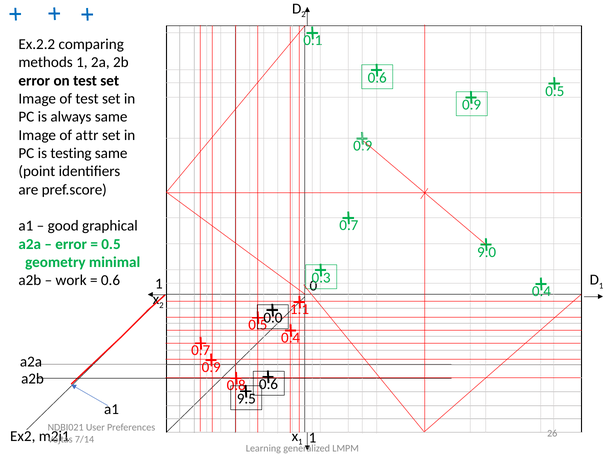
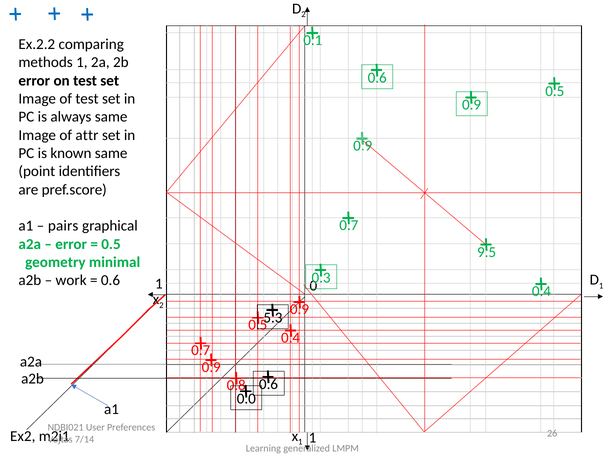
testing: testing -> known (71, 153)
good: good -> pairs (63, 226)
9.0: 9.0 -> 9.5 (487, 252)
1.1: 1.1 -> 0.9 (300, 309)
0.0: 0.0 -> 5.3 (273, 318)
9.5: 9.5 -> 0.0 (246, 399)
